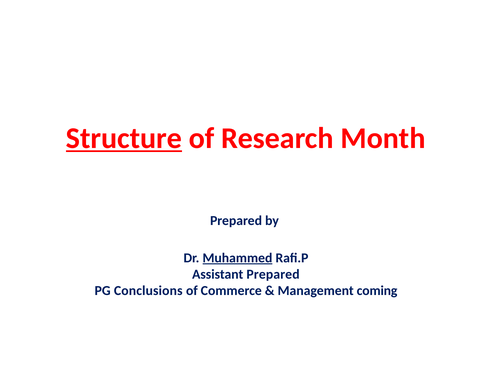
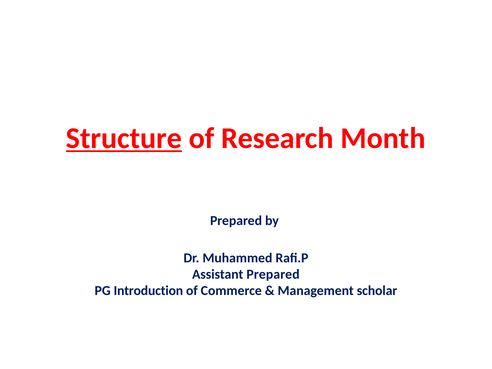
Muhammed underline: present -> none (237, 258)
Conclusions: Conclusions -> Introduction (148, 291)
coming: coming -> scholar (377, 291)
